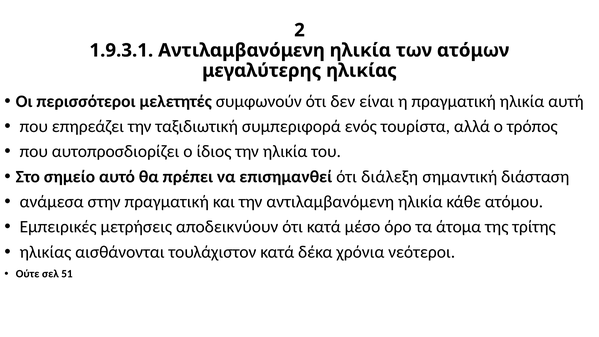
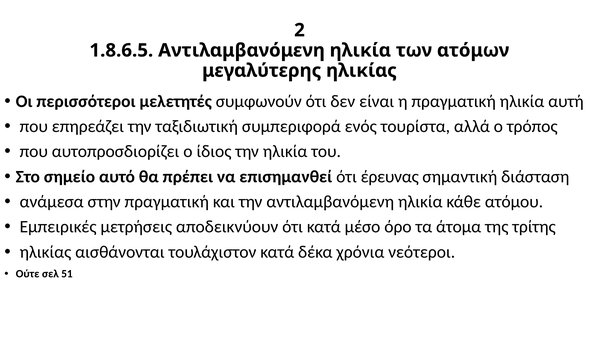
1.9.3.1: 1.9.3.1 -> 1.8.6.5 (121, 50)
διάλεξη: διάλεξη -> έρευνας (390, 177)
